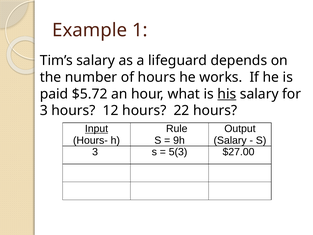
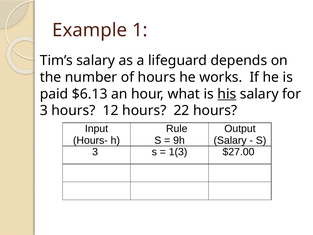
$5.72: $5.72 -> $6.13 (90, 94)
Input underline: present -> none (97, 129)
5(3: 5(3 -> 1(3 (178, 152)
